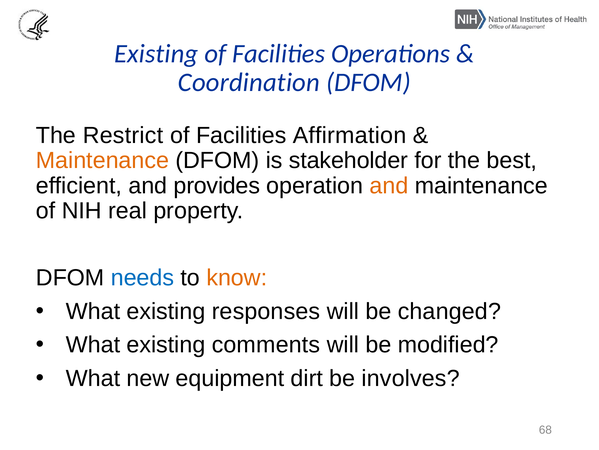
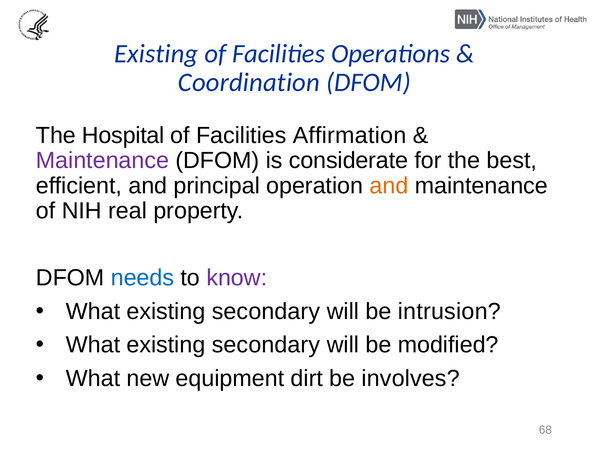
Restrict: Restrict -> Hospital (123, 135)
Maintenance colour: orange -> purple (102, 160)
stakeholder: stakeholder -> considerate (349, 160)
provides: provides -> principal (217, 185)
know colour: orange -> purple (237, 277)
responses: responses -> secondary (266, 311)
changed: changed -> intrusion (449, 311)
comments: comments -> secondary (266, 344)
